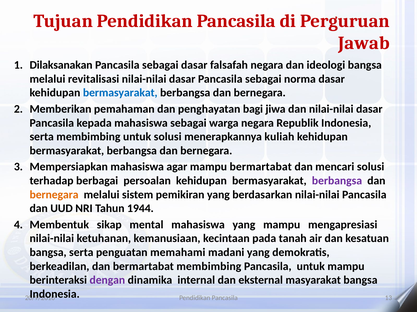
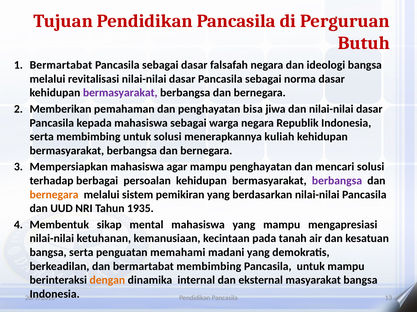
Jawab: Jawab -> Butuh (364, 43)
Dilaksanakan: Dilaksanakan -> Bermartabat (61, 65)
bermasyarakat colour: blue -> purple (120, 93)
bagi: bagi -> bisa (253, 109)
mampu bermartabat: bermartabat -> penghayatan (261, 167)
1944: 1944 -> 1935 (140, 209)
dengan colour: purple -> orange (107, 281)
